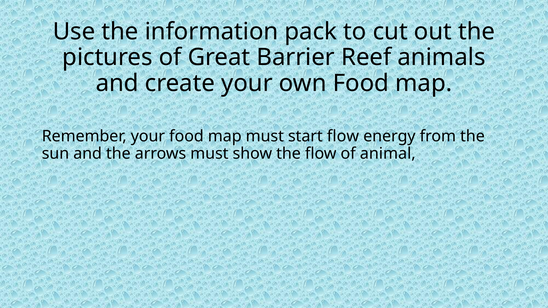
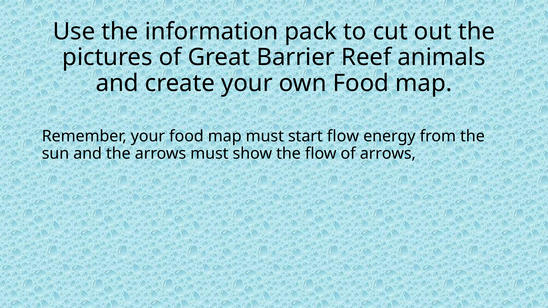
of animal: animal -> arrows (388, 154)
